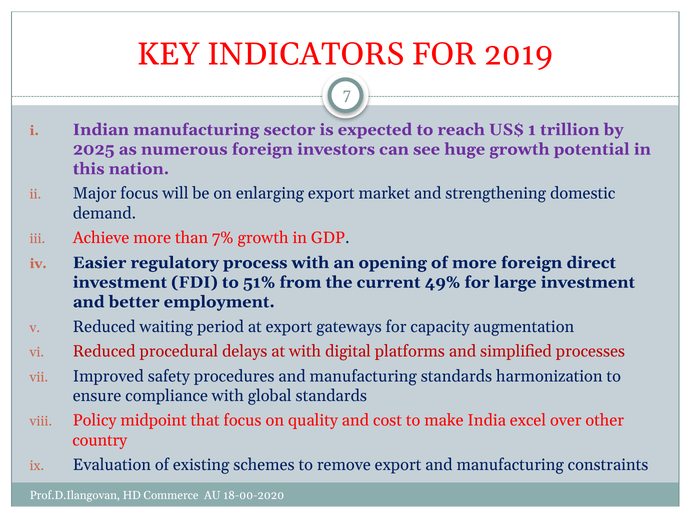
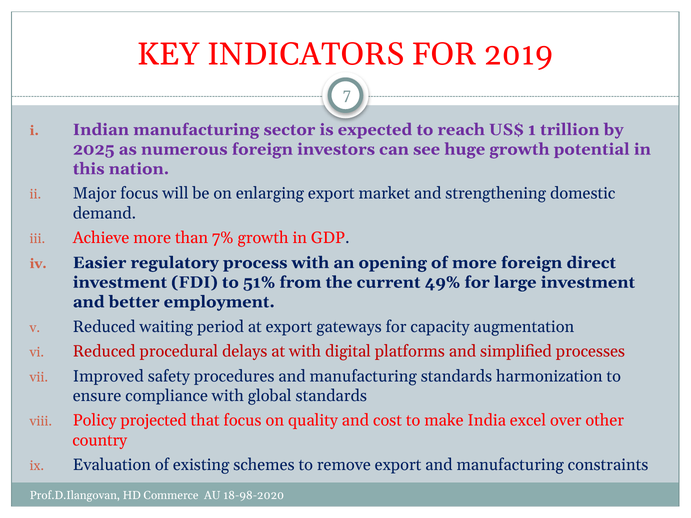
midpoint: midpoint -> projected (154, 421)
18-00-2020: 18-00-2020 -> 18-98-2020 (254, 496)
